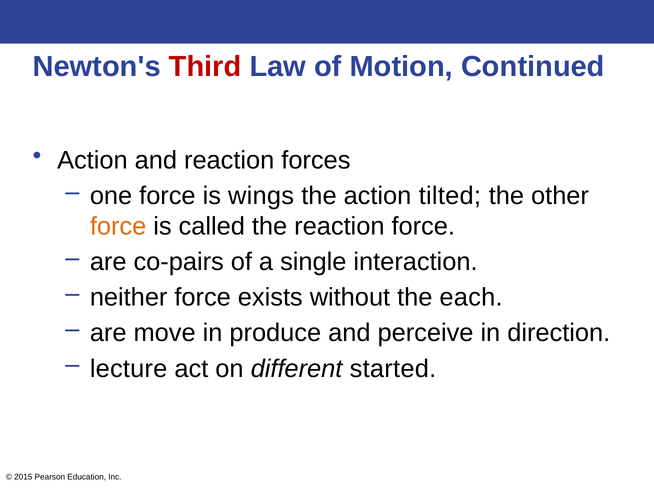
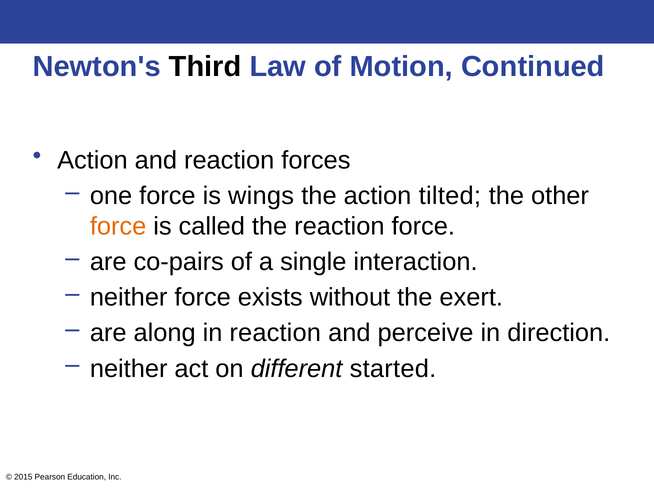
Third colour: red -> black (205, 67)
each: each -> exert (471, 298)
move: move -> along (165, 333)
in produce: produce -> reaction (275, 333)
lecture: lecture -> neither (129, 369)
